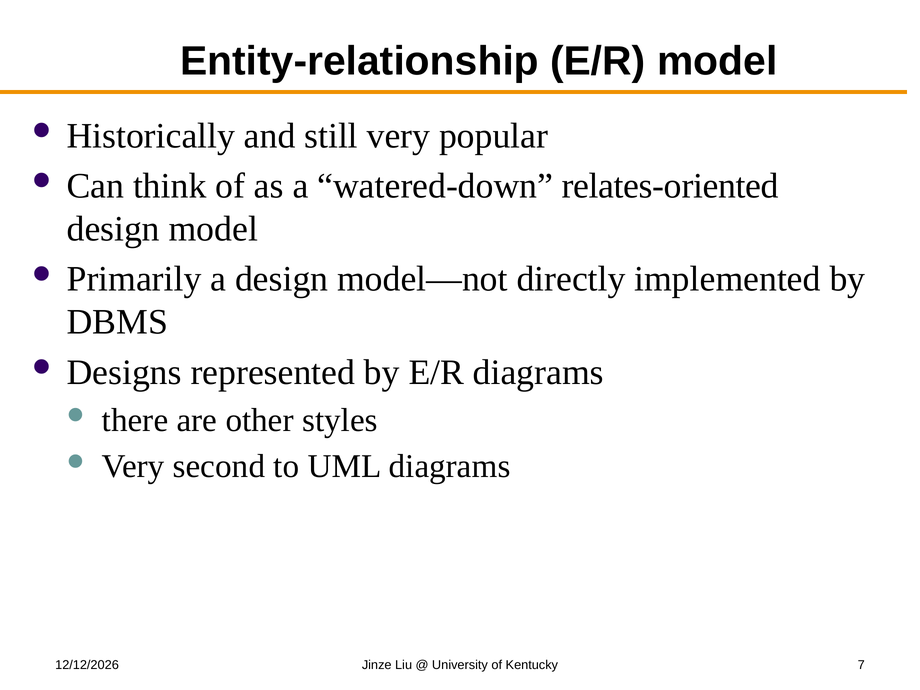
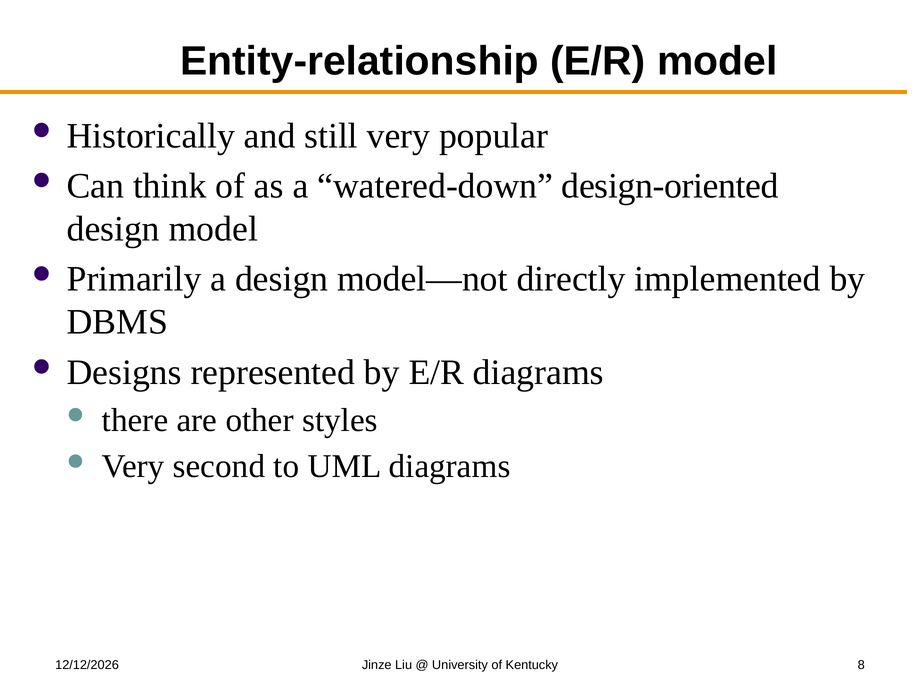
relates-oriented: relates-oriented -> design-oriented (670, 186)
7: 7 -> 8 (861, 665)
